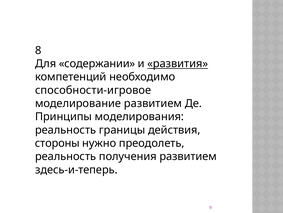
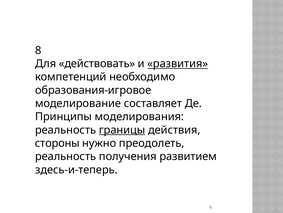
содержании: содержании -> действовать (97, 63)
способности-игровое: способности-игровое -> образования-игровое (93, 90)
моделирование развитием: развитием -> составляет (153, 103)
границы underline: none -> present (122, 130)
